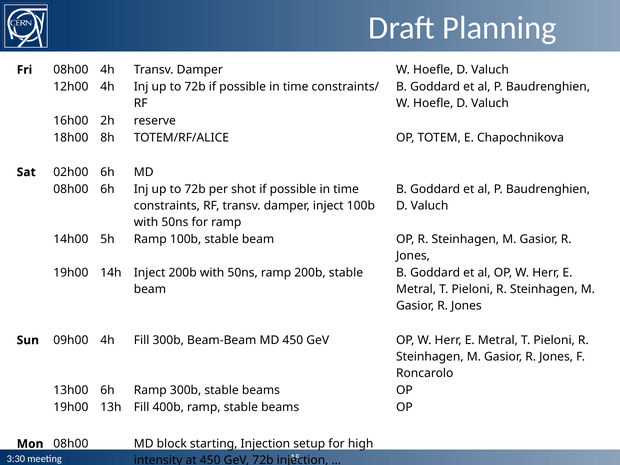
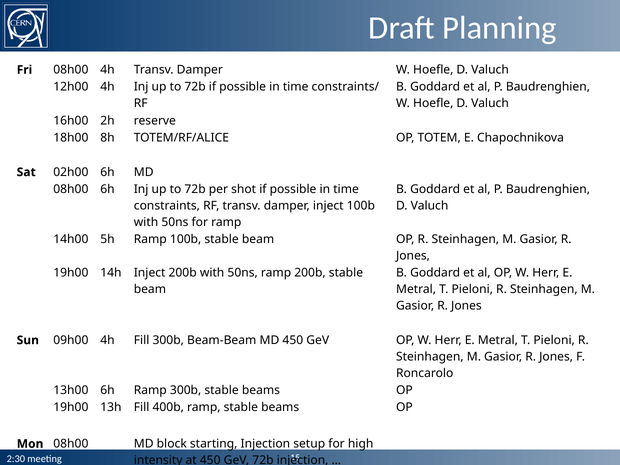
3:30: 3:30 -> 2:30 (16, 459)
